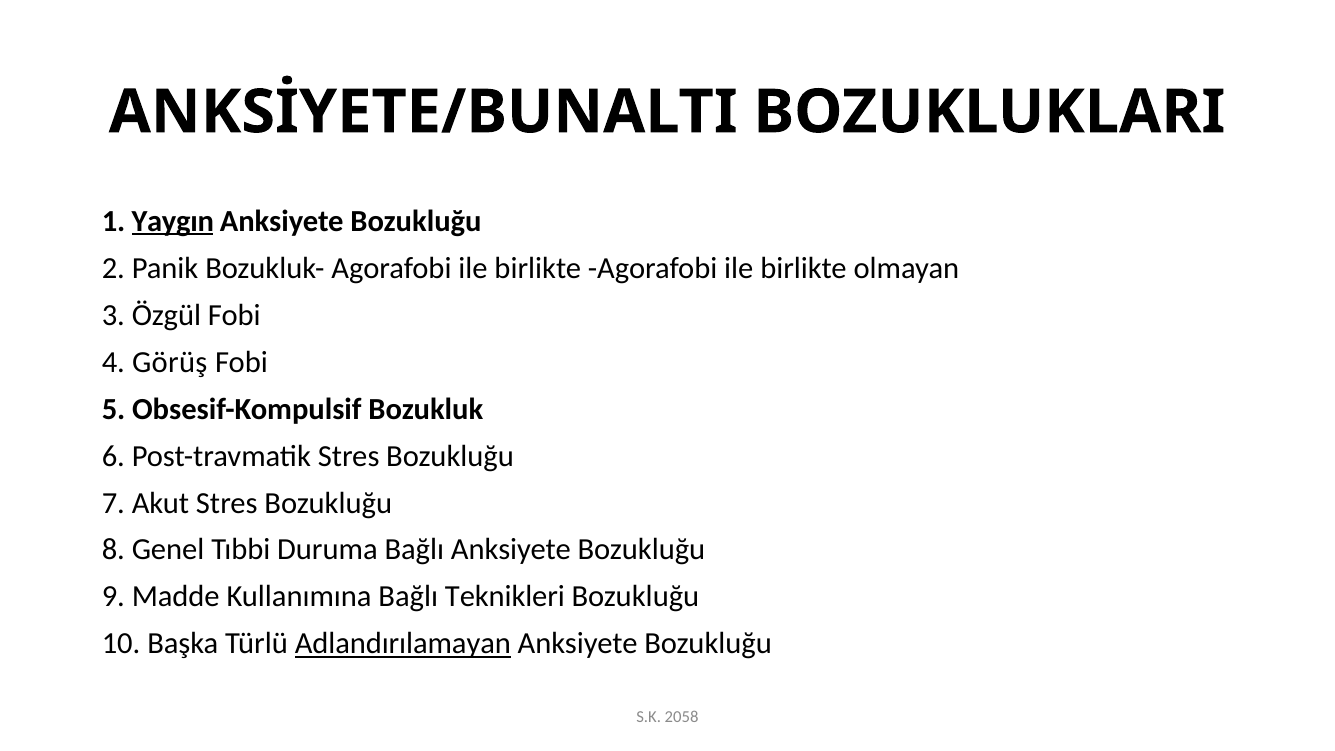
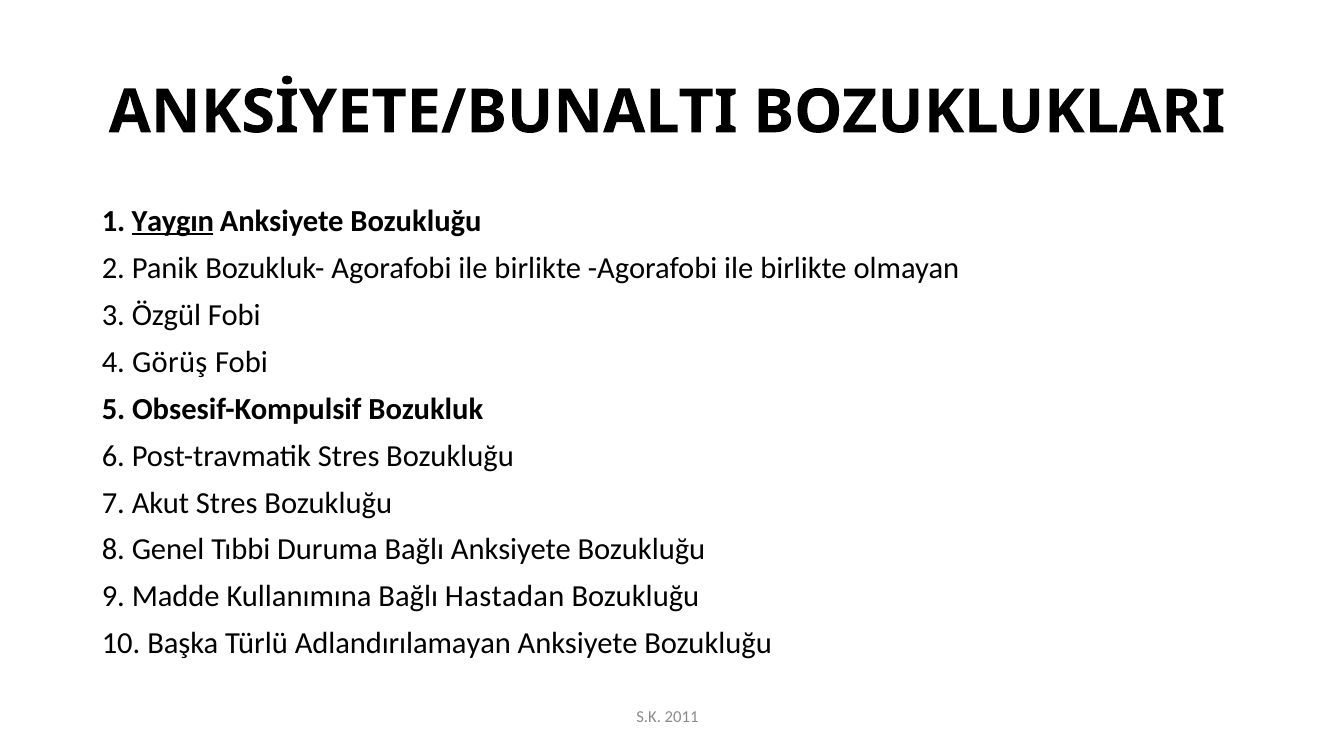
Teknikleri: Teknikleri -> Hastadan (505, 597)
Adlandırılamayan underline: present -> none (403, 644)
2058: 2058 -> 2011 (682, 717)
